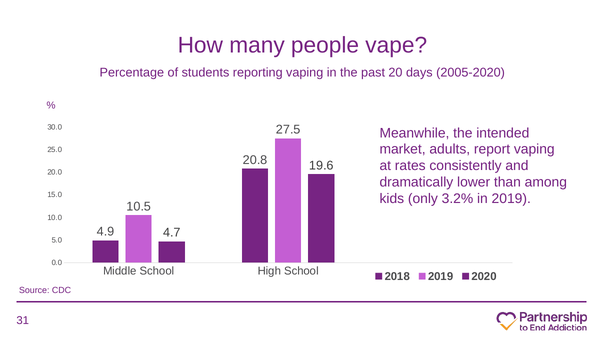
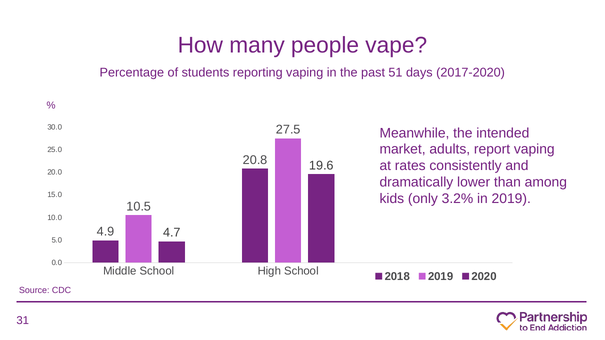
20: 20 -> 51 (395, 73)
2005-2020: 2005-2020 -> 2017-2020 (471, 73)
